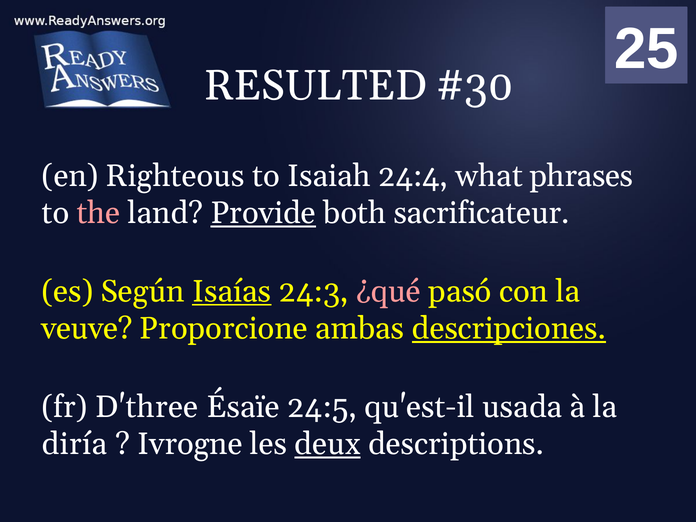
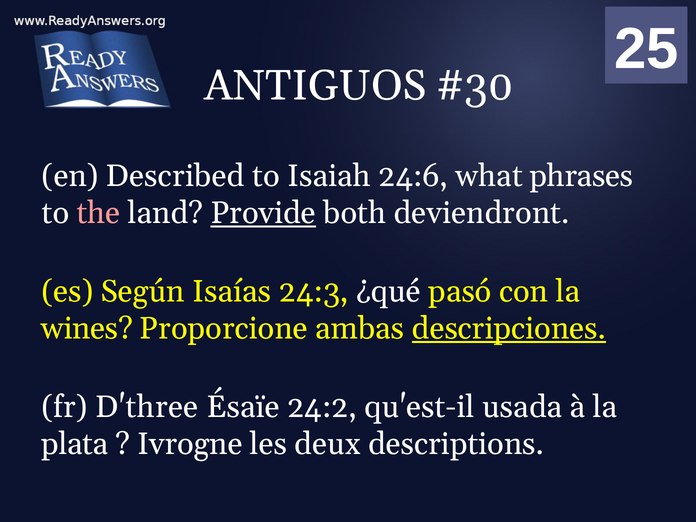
RESULTED: RESULTED -> ANTIGUOS (315, 86)
Righteous: Righteous -> Described (175, 176)
24:4: 24:4 -> 24:6 (413, 176)
sacrificateur: sacrificateur -> deviendront (482, 213)
Isaías underline: present -> none (232, 291)
¿qué colour: pink -> white (388, 291)
veuve: veuve -> wines (87, 329)
24:5: 24:5 -> 24:2 (322, 407)
diría: diría -> plata (75, 444)
deux underline: present -> none (328, 444)
